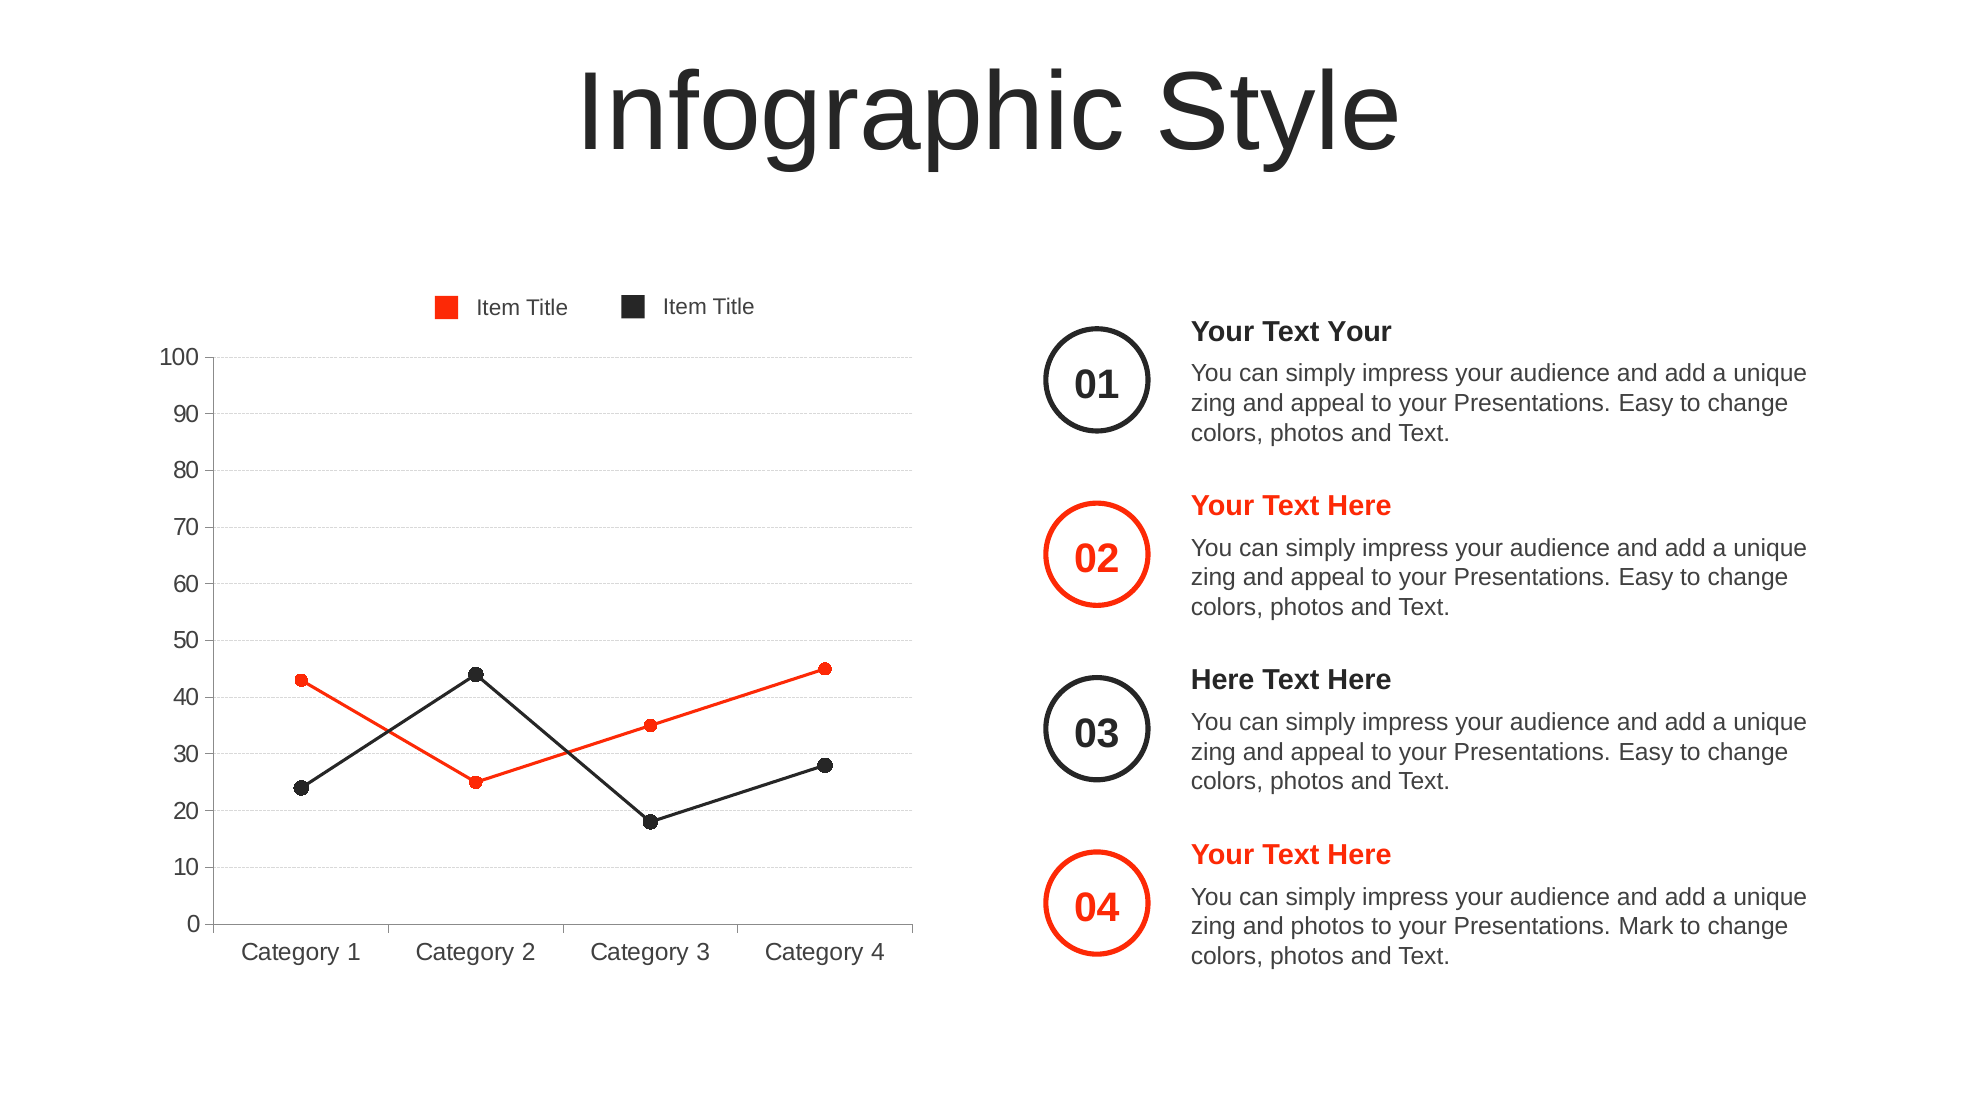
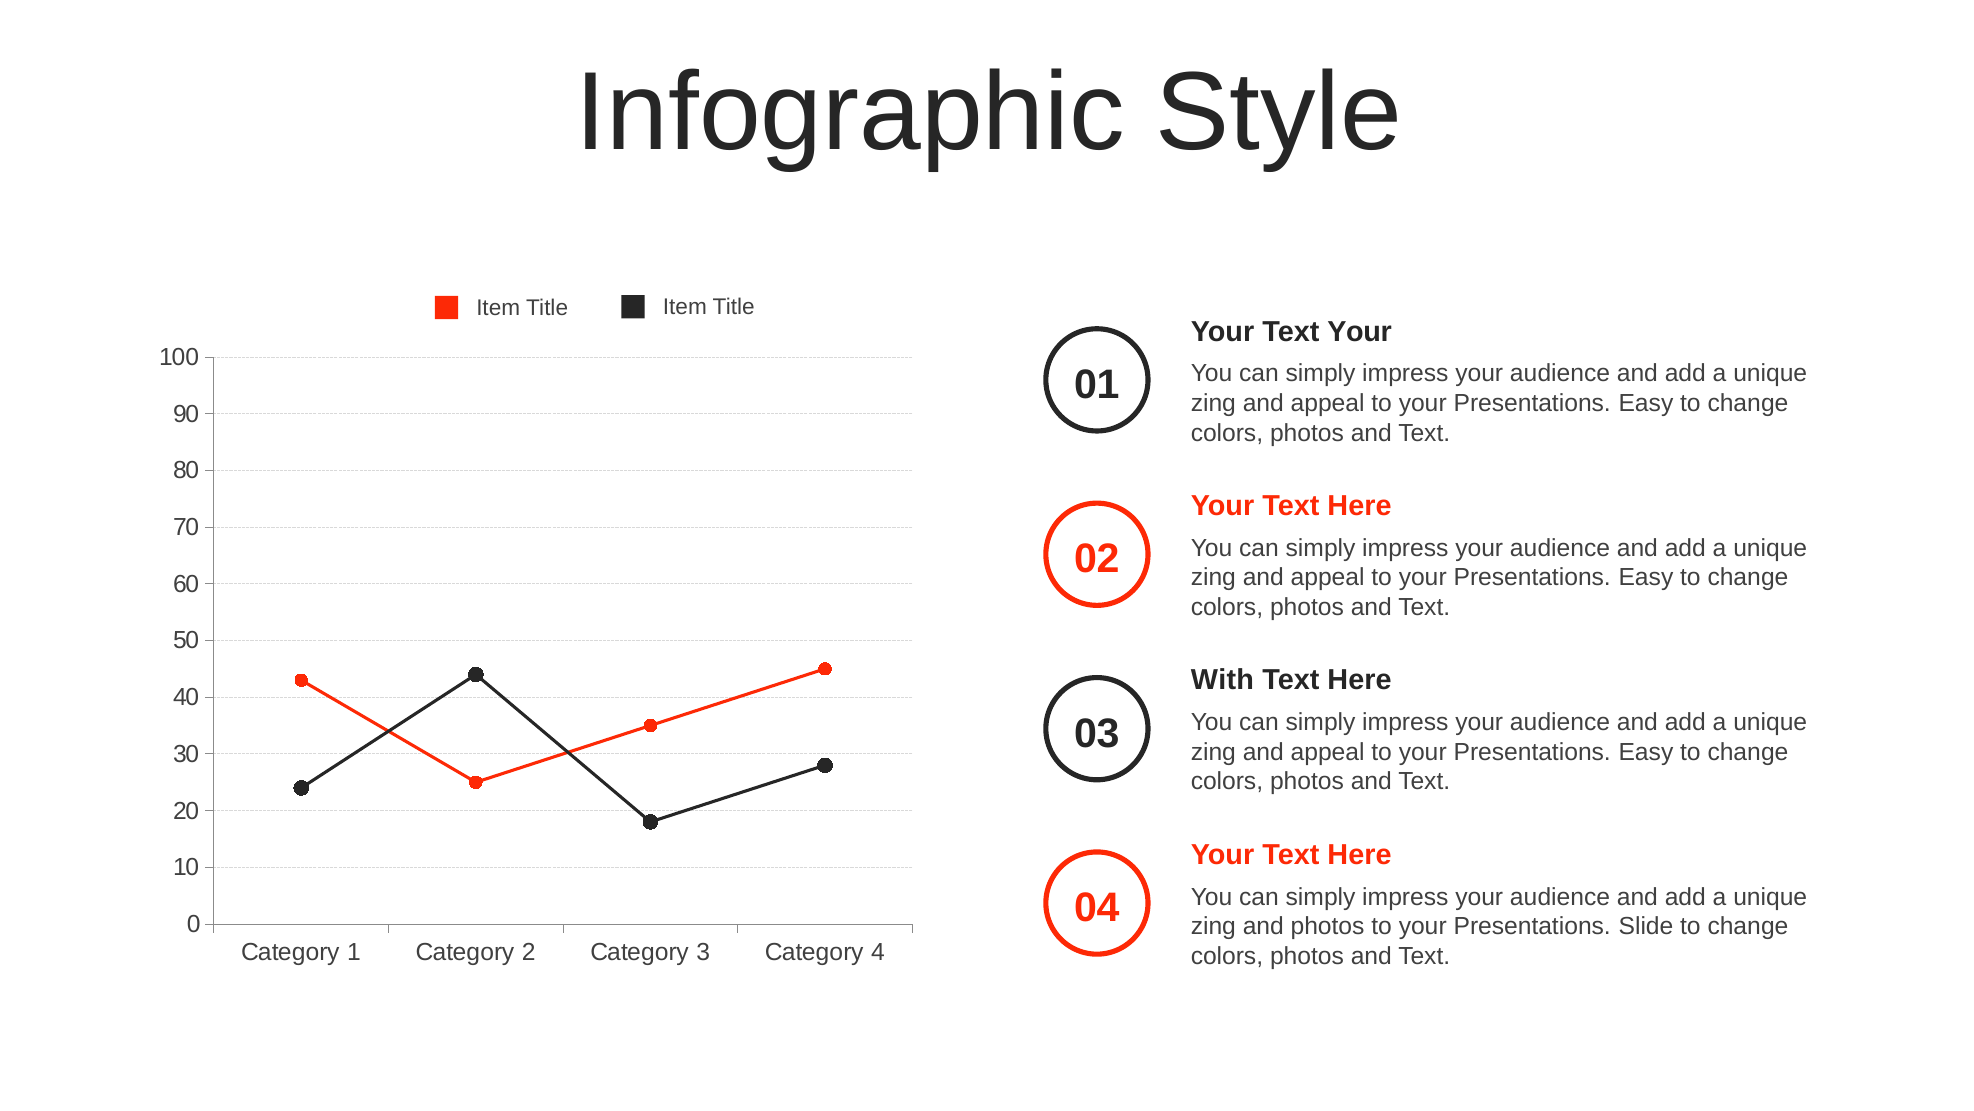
Here: Here -> With (1222, 680)
Mark: Mark -> Slide (1646, 926)
